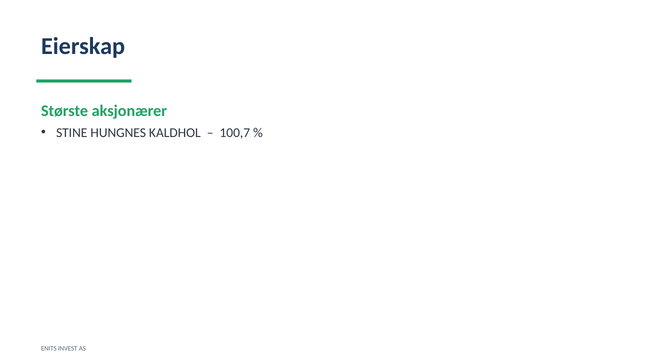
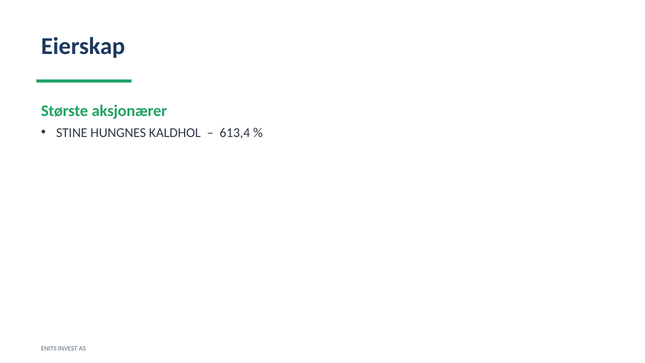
100,7: 100,7 -> 613,4 (235, 133)
